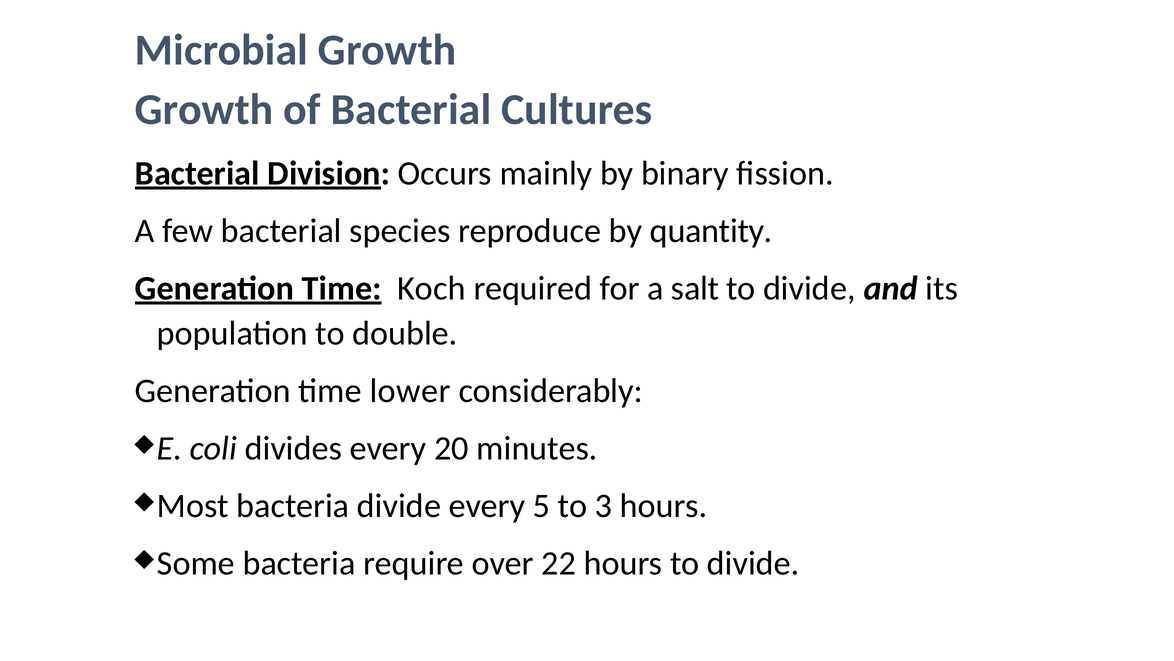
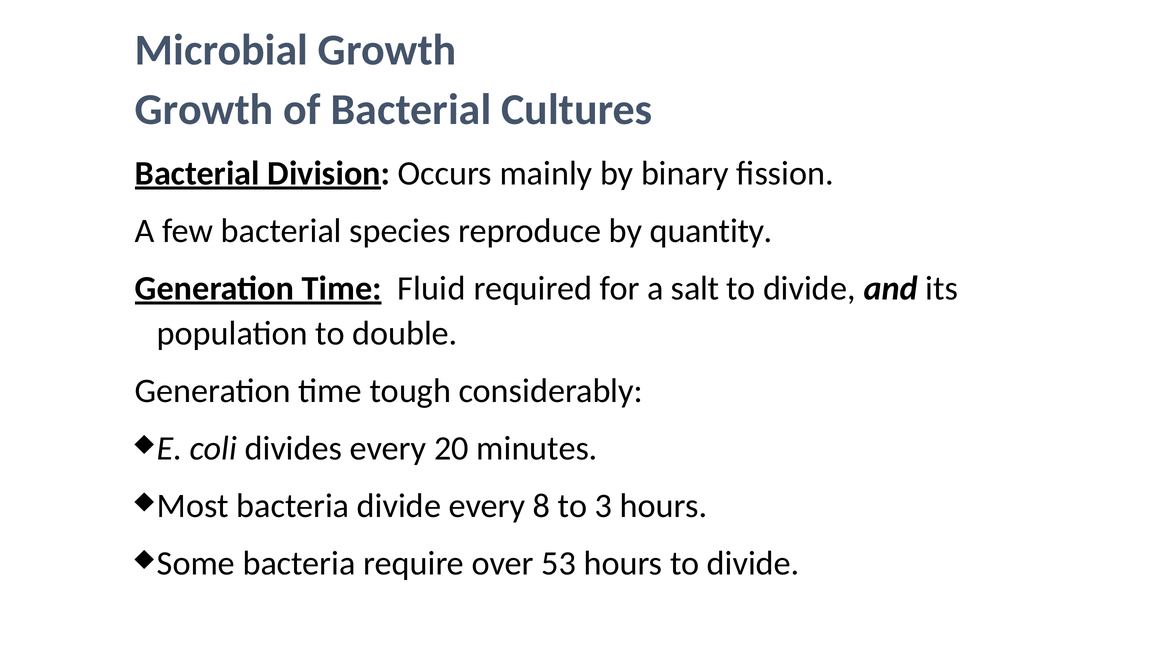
Koch: Koch -> Fluid (431, 288)
lower: lower -> tough (410, 391)
5: 5 -> 8 (542, 505)
22: 22 -> 53 (559, 563)
